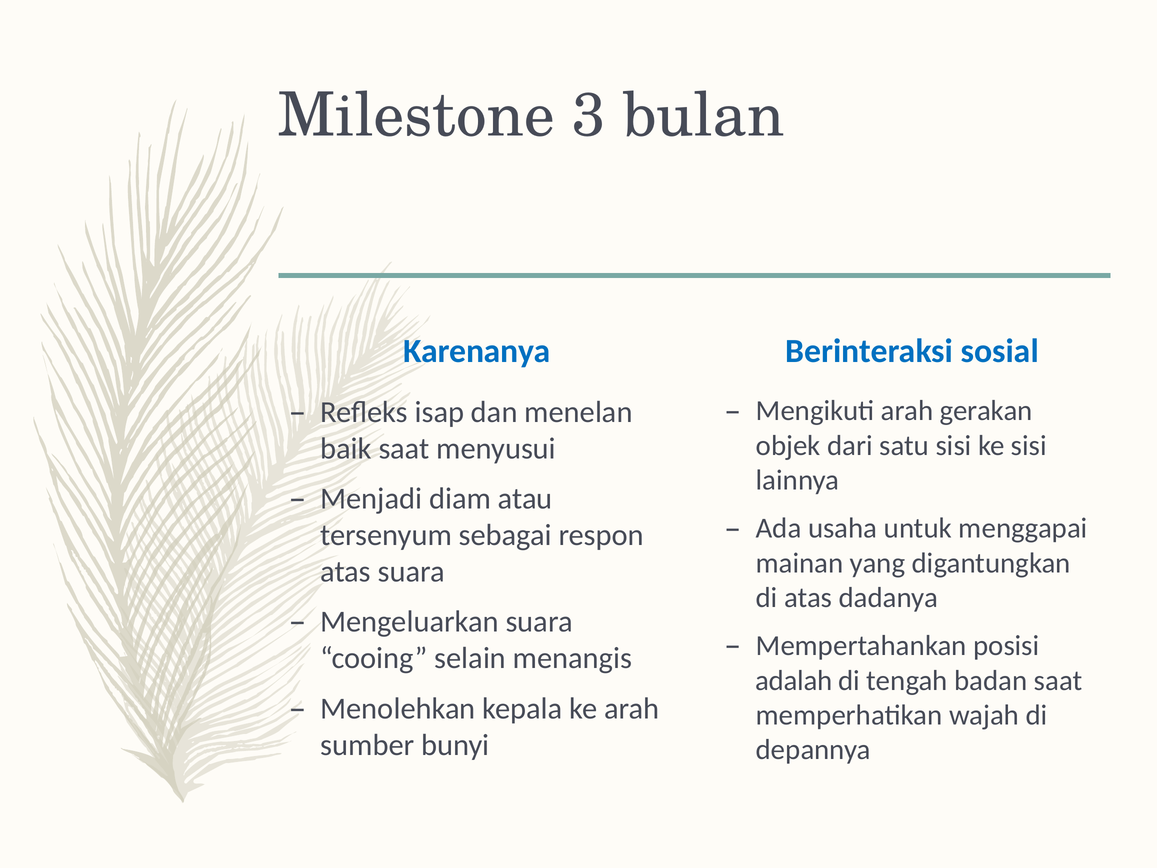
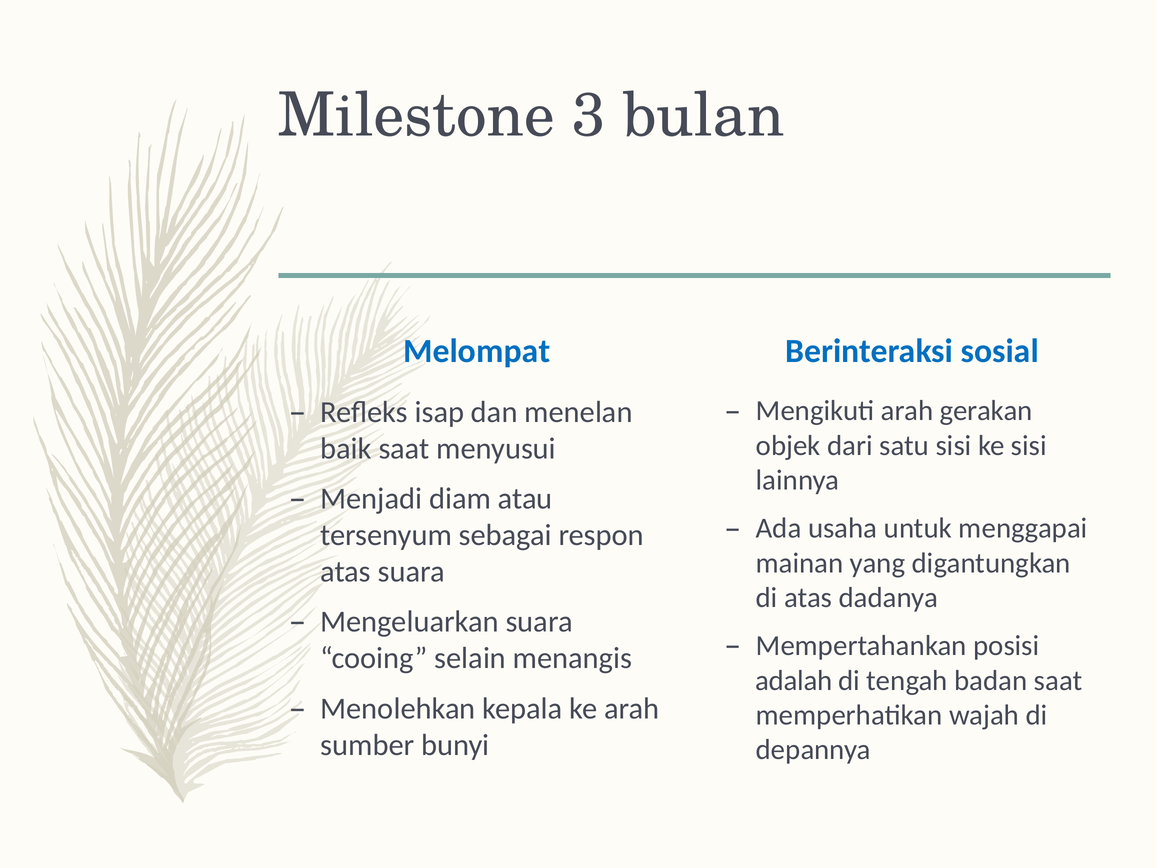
Karenanya: Karenanya -> Melompat (477, 351)
